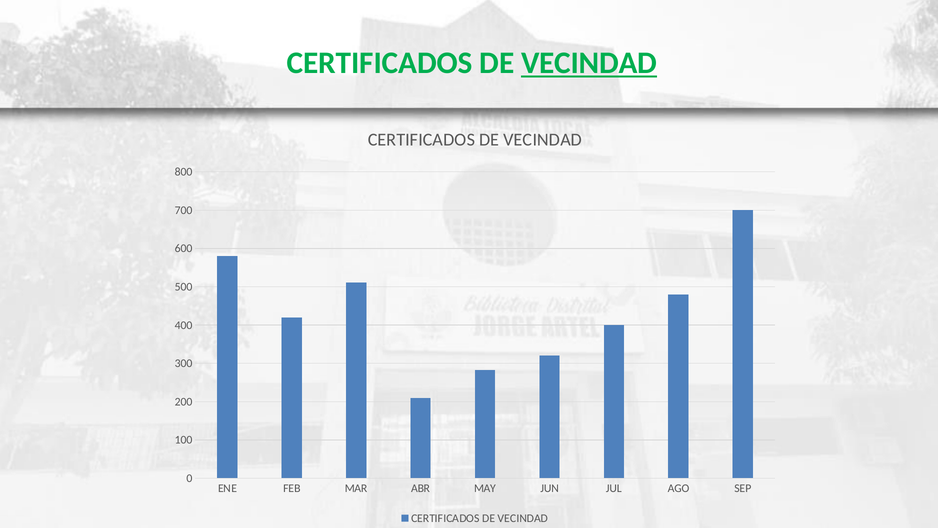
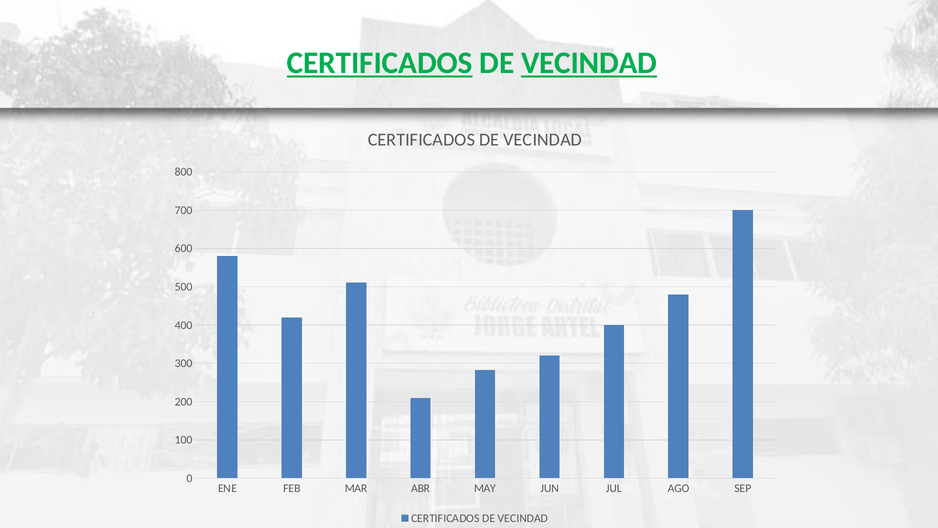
CERTIFICADOS underline: none -> present (380, 63)
